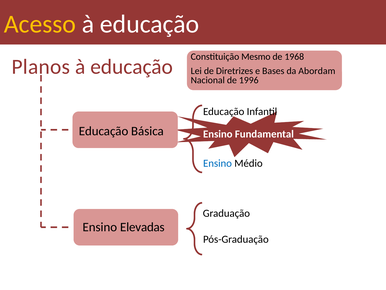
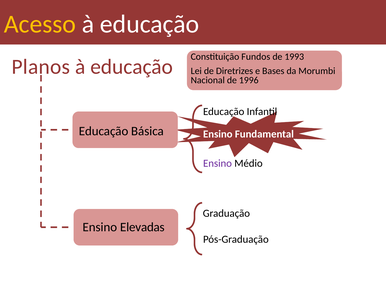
Mesmo: Mesmo -> Fundos (256, 57)
1968: 1968 -> 1993 (294, 57)
Abordam: Abordam -> Morumbi (317, 71)
Ensino colour: blue -> purple (217, 163)
